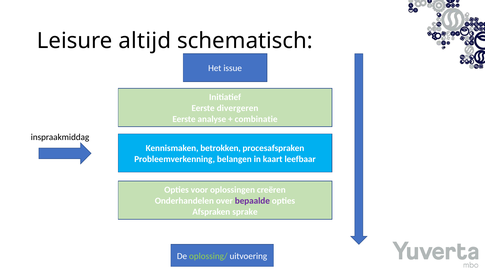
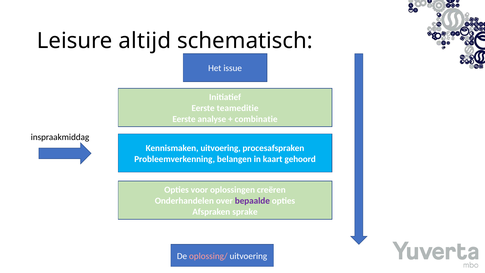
divergeren: divergeren -> teameditie (238, 108)
Kennismaken betrokken: betrokken -> uitvoering (221, 148)
leefbaar: leefbaar -> gehoord (300, 159)
oplossing/ colour: light green -> pink (208, 256)
